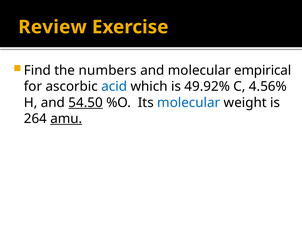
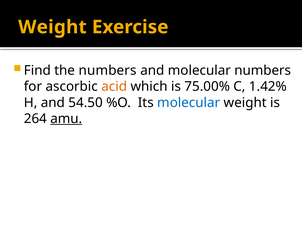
Review: Review -> Weight (52, 27)
molecular empirical: empirical -> numbers (263, 71)
acid colour: blue -> orange (114, 87)
49.92%: 49.92% -> 75.00% (207, 87)
4.56%: 4.56% -> 1.42% (268, 87)
54.50 underline: present -> none (86, 103)
